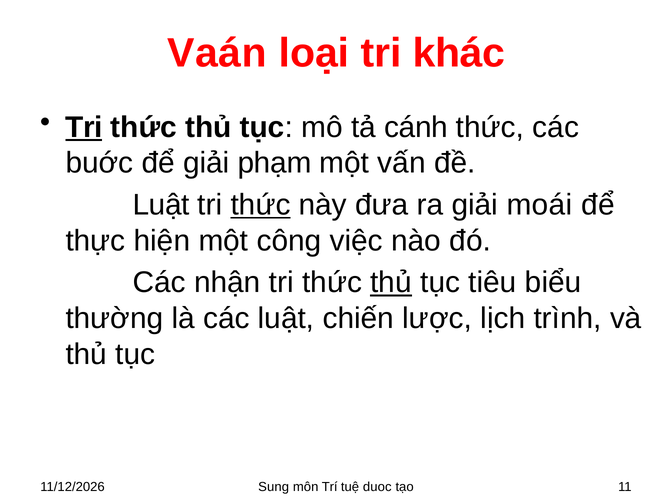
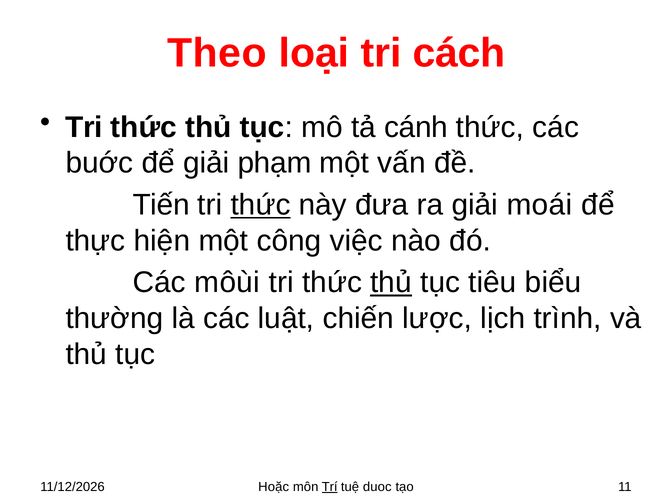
Vaán: Vaán -> Theo (217, 53)
khác: khác -> cách (459, 53)
Tri underline: present -> none (84, 127)
Luật: Luật -> Tiến (161, 205)
nhận: nhận -> môùi (227, 283)
Sung: Sung -> Hoặc (274, 487)
Trí underline: none -> present (330, 487)
